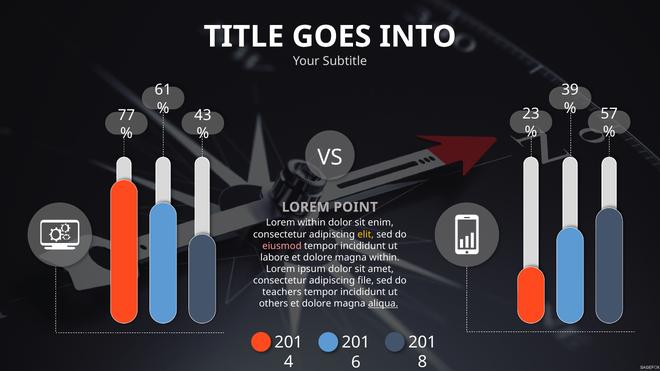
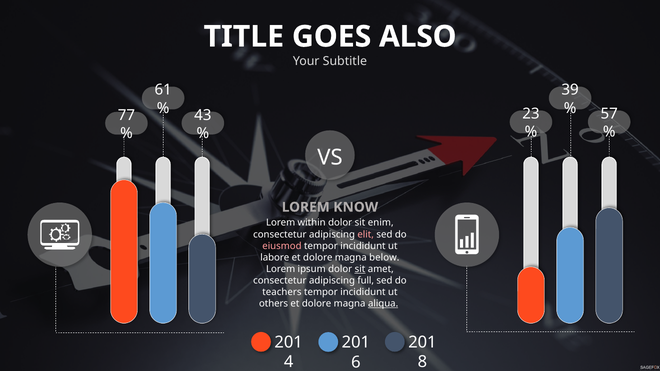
INTO: INTO -> ALSO (418, 37)
POINT: POINT -> KNOW (356, 207)
elit colour: yellow -> pink (366, 235)
magna within: within -> below (384, 258)
sit underline: none -> present (360, 269)
file: file -> full (366, 281)
